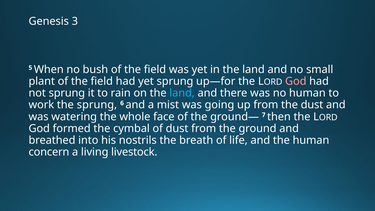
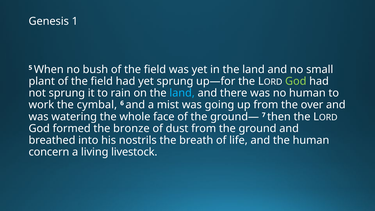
3: 3 -> 1 (75, 21)
God colour: pink -> light green (296, 81)
the sprung: sprung -> cymbal (97, 105)
the dust: dust -> over (312, 105)
cymbal: cymbal -> bronze (131, 128)
